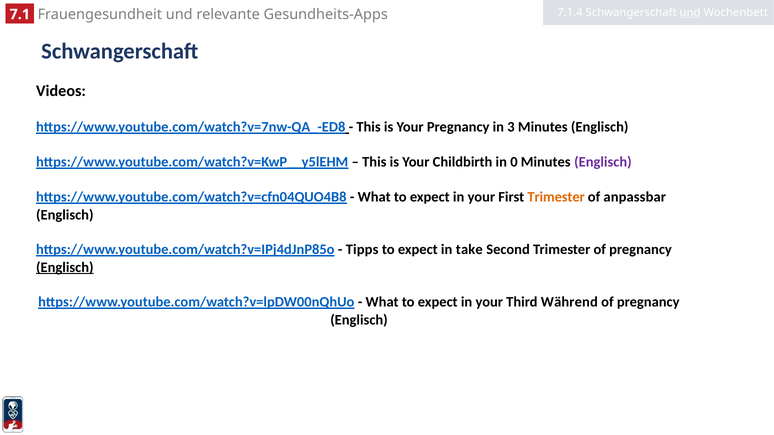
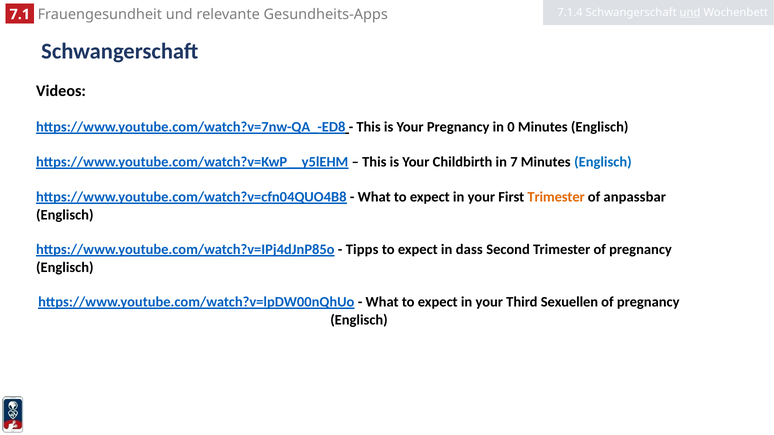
3: 3 -> 0 (511, 127)
0: 0 -> 7 (514, 162)
Englisch colour: purple -> blue (603, 162)
take: take -> dass (469, 250)
Englisch underline: present -> none (65, 267)
Während: Während -> Sexuellen (569, 302)
